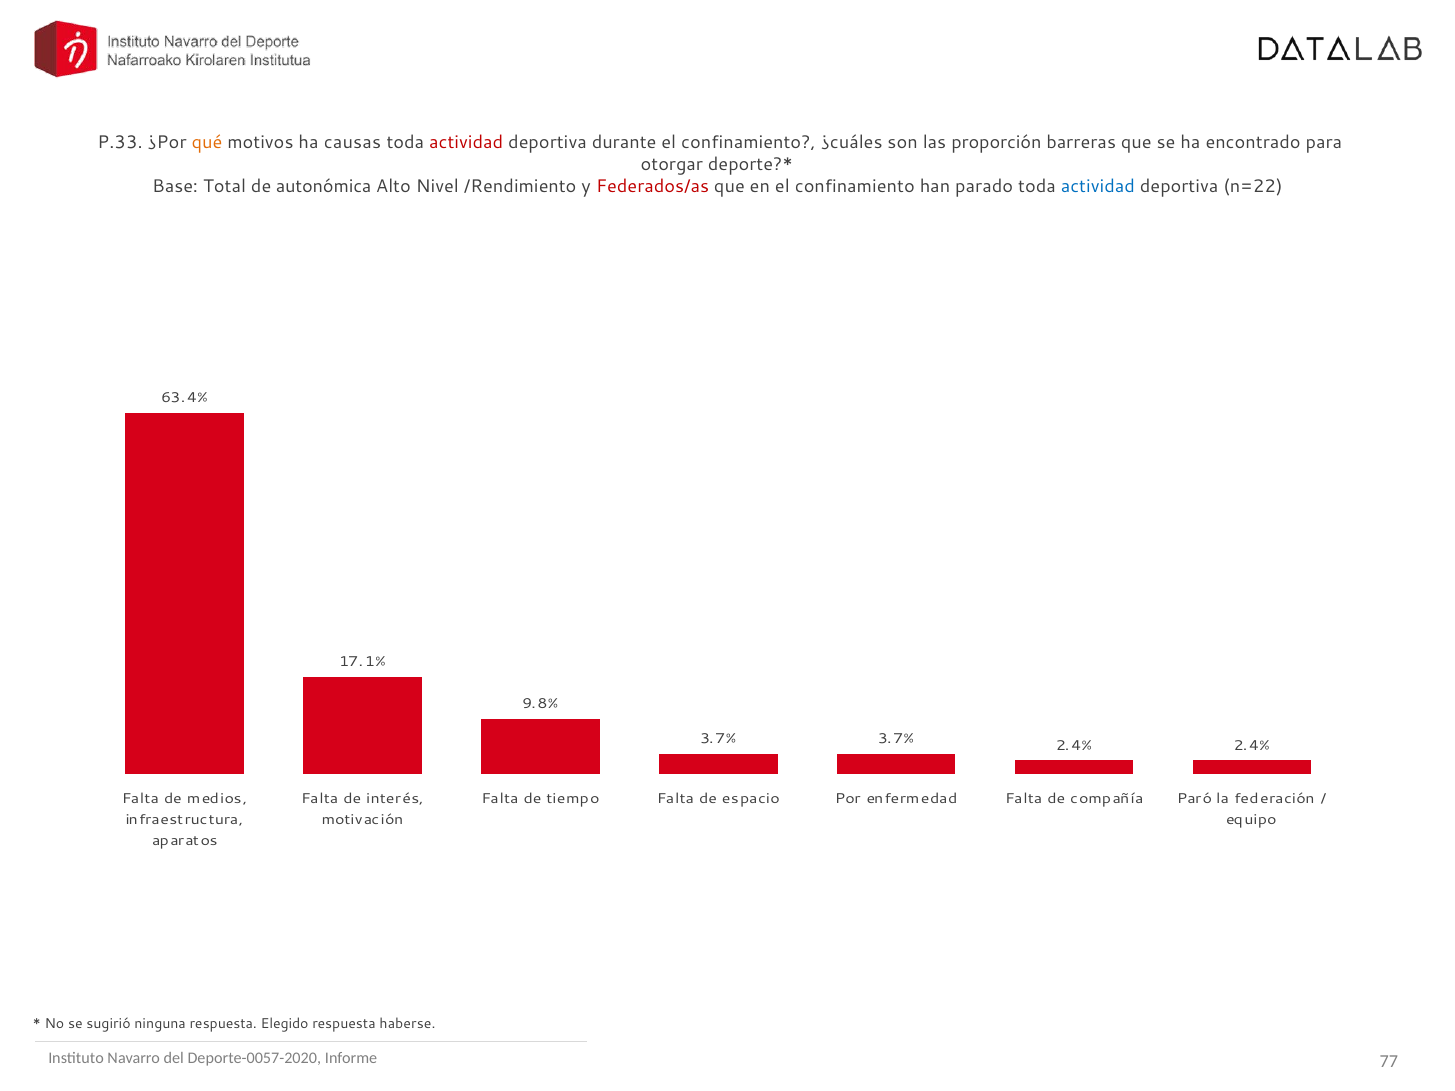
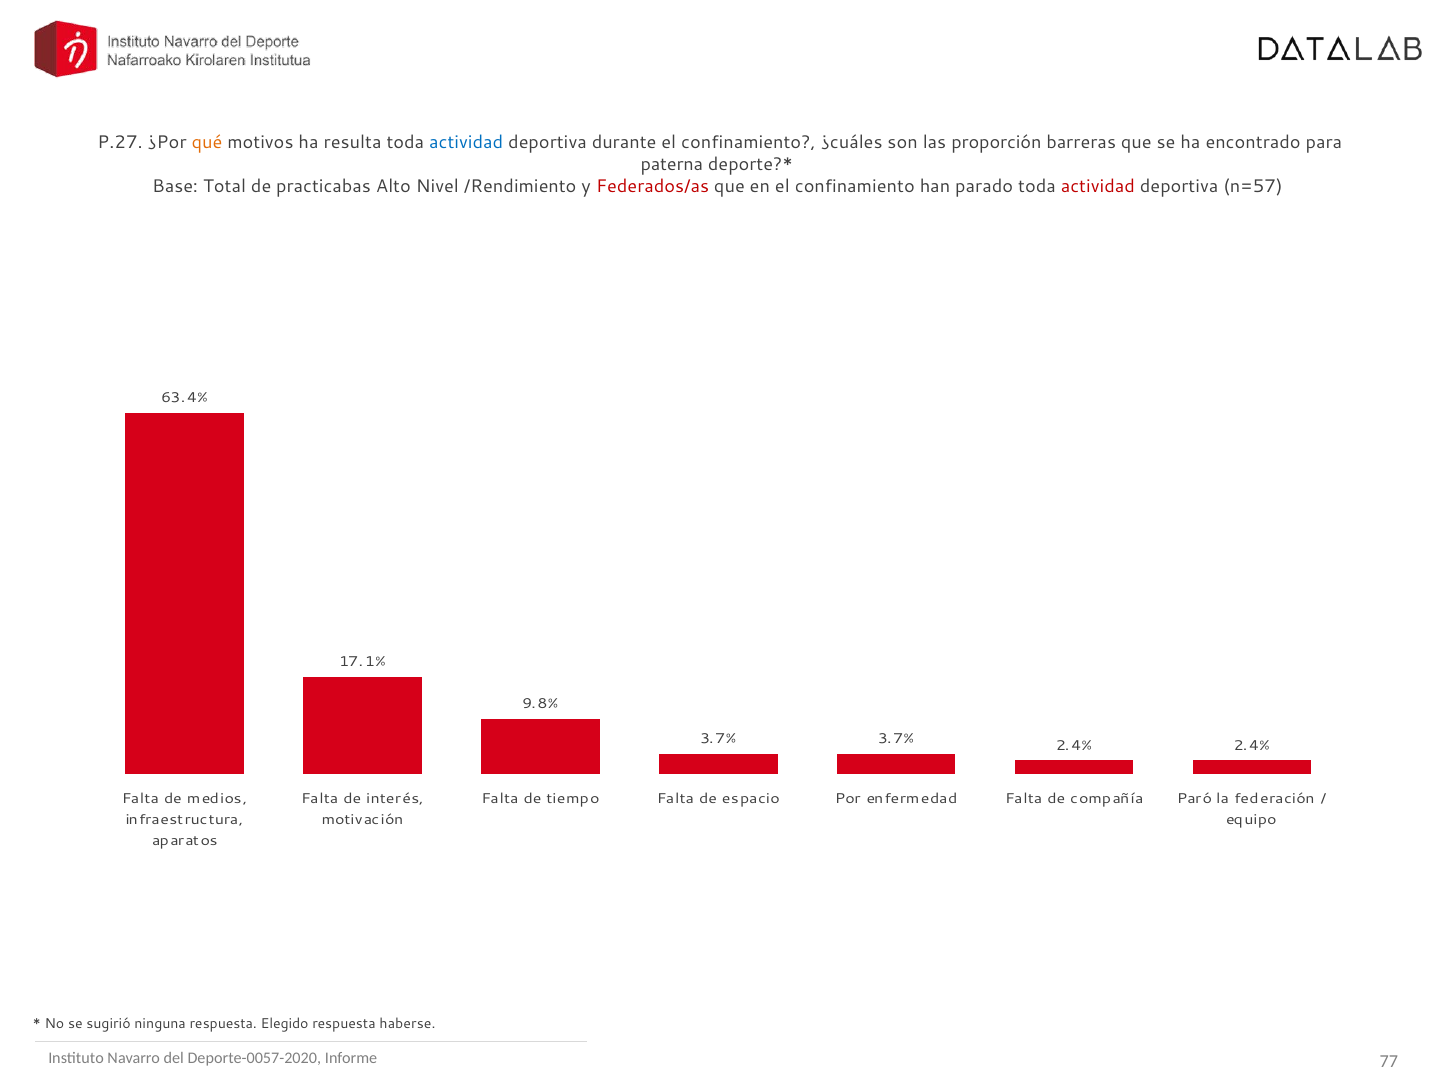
P.33: P.33 -> P.27 (120, 143)
causas: causas -> resulta (353, 143)
actividad colour: red -> blue (466, 143)
otorgar: otorgar -> paterna (672, 165)
autonómica: autonómica -> practicabas (324, 186)
actividad colour: blue -> red (1098, 186)
n=22: n=22 -> n=57 (1253, 186)
